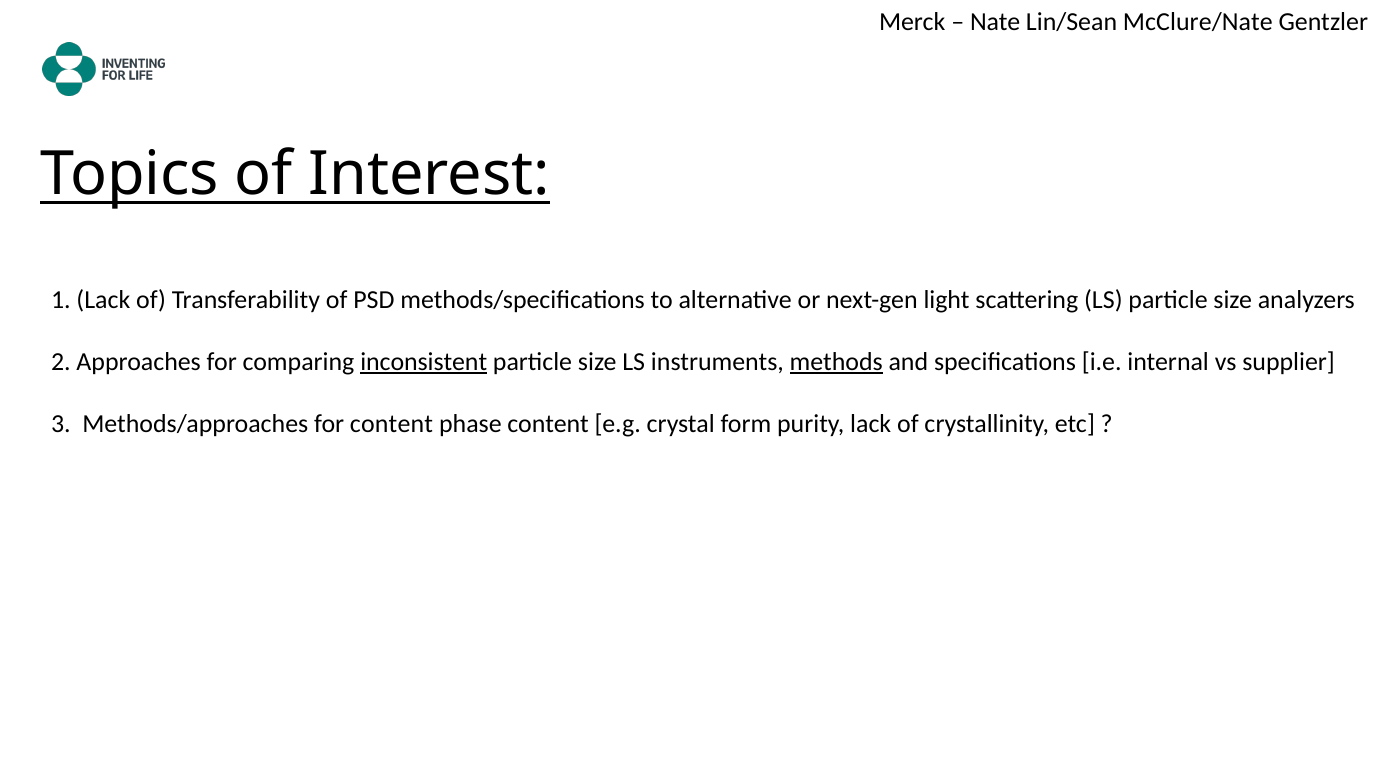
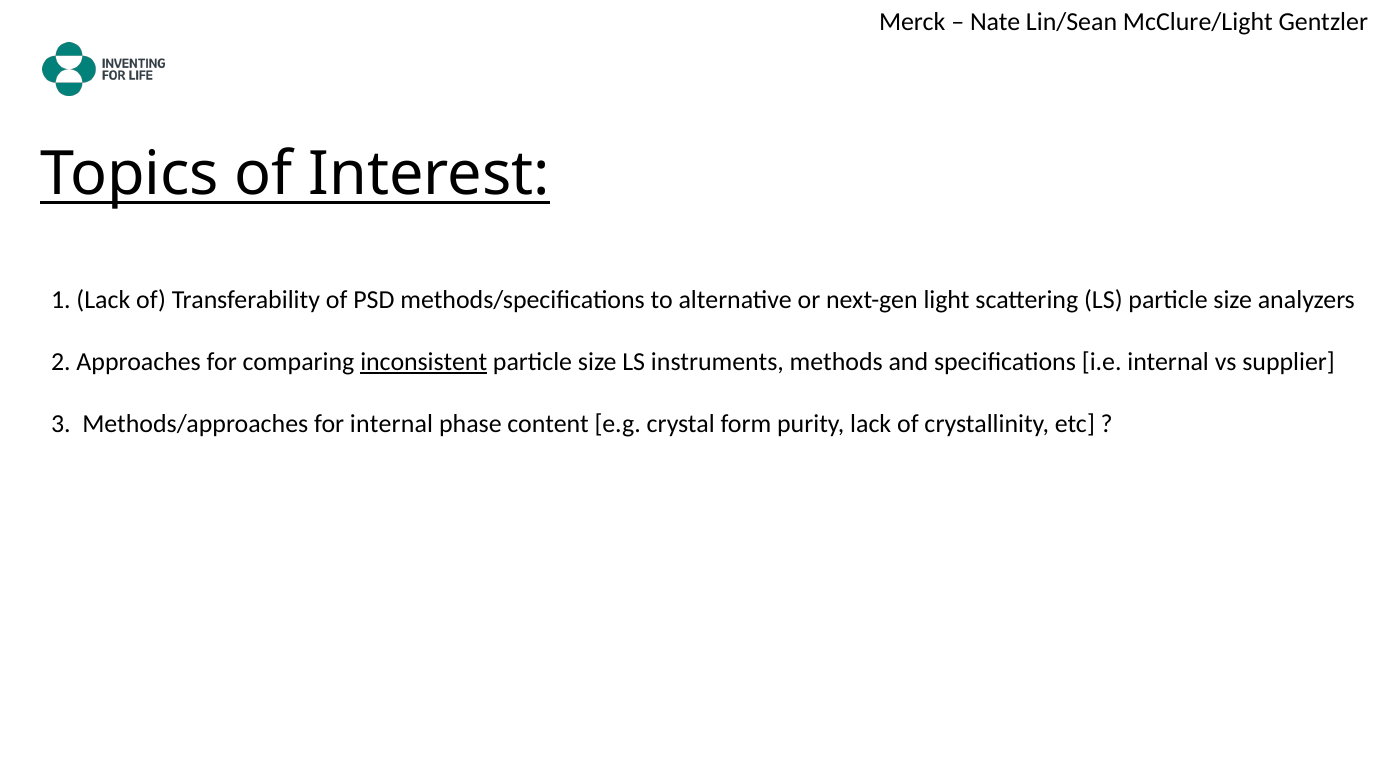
McClure/Nate: McClure/Nate -> McClure/Light (1198, 22)
methods underline: present -> none (836, 362)
for content: content -> internal (392, 424)
